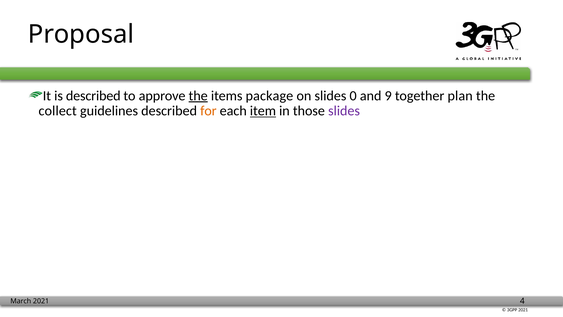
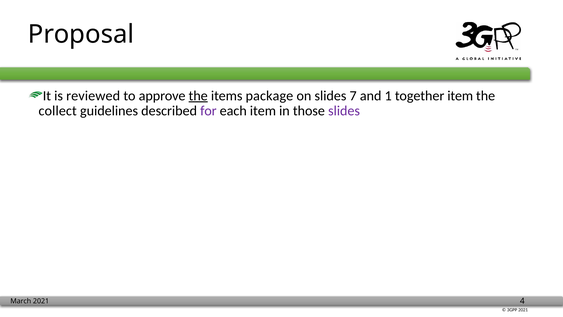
is described: described -> reviewed (93, 96)
0: 0 -> 7 (353, 96)
9: 9 -> 1 (388, 96)
together plan: plan -> item (460, 96)
for colour: orange -> purple (208, 111)
item underline: present -> none (263, 111)
